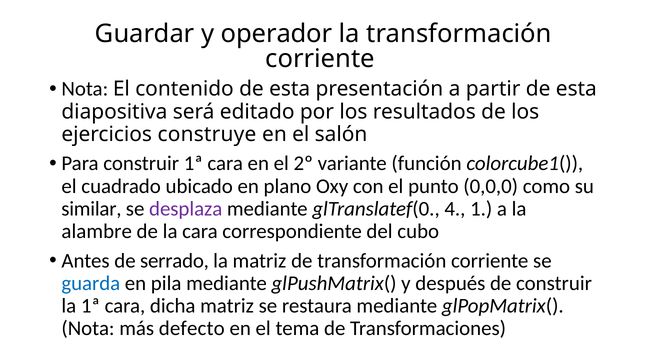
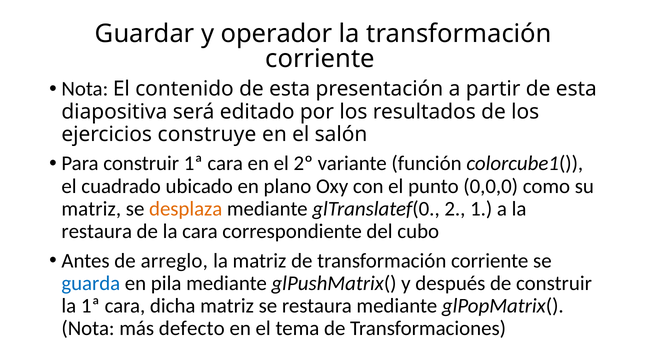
similar: similar -> matriz (91, 209)
desplaza colour: purple -> orange (186, 209)
4: 4 -> 2 (455, 209)
alambre: alambre -> restaura (97, 231)
serrado: serrado -> arreglo (174, 261)
